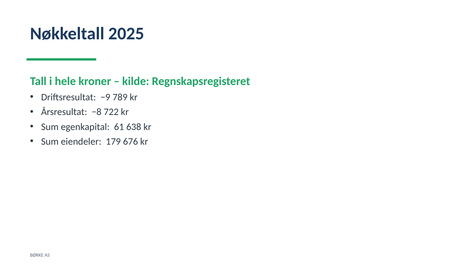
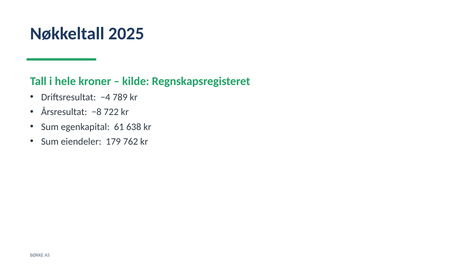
−9: −9 -> −4 (105, 97)
676: 676 -> 762 (131, 141)
